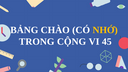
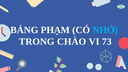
CHÀO: CHÀO -> PHẠM (55, 30)
NHỚ colour: yellow -> light blue (105, 30)
CỘNG: CỘNG -> CHÀO (72, 42)
45: 45 -> 73 (107, 42)
